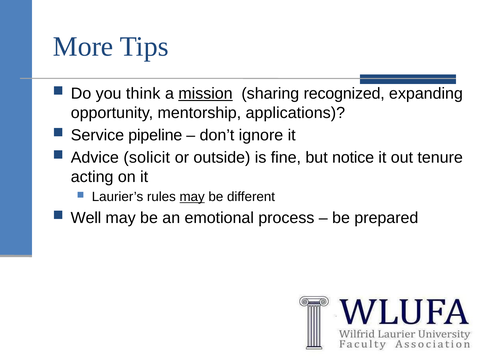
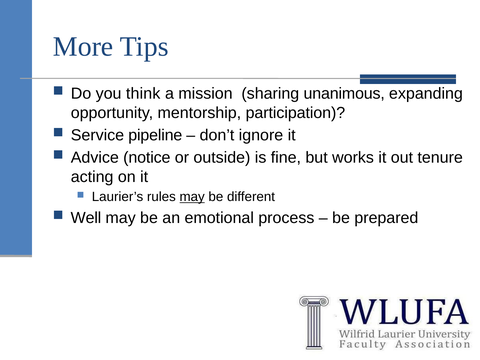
mission underline: present -> none (206, 94)
recognized: recognized -> unanimous (344, 94)
applications: applications -> participation (295, 113)
solicit: solicit -> notice (147, 158)
notice: notice -> works (353, 158)
